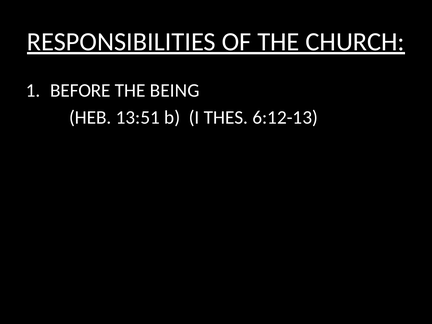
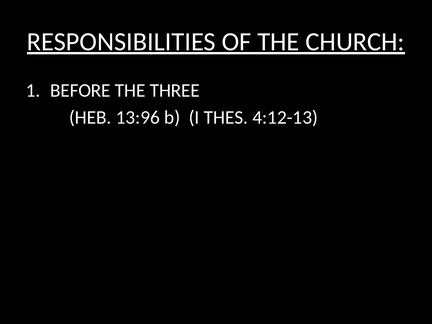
BEING: BEING -> THREE (175, 91)
13:51: 13:51 -> 13:96 (138, 118)
6:12-13: 6:12-13 -> 4:12-13 (285, 118)
